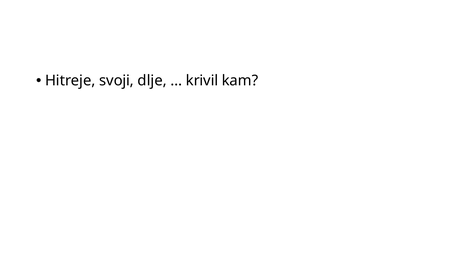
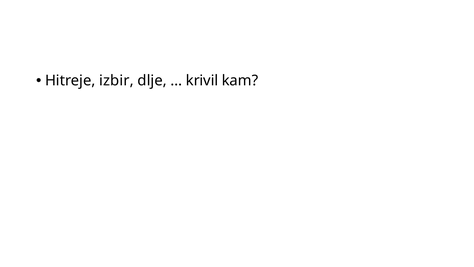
svoji: svoji -> izbir (116, 81)
